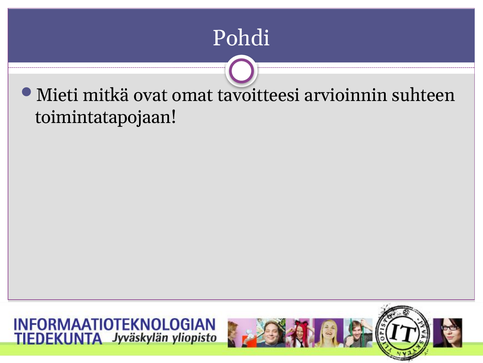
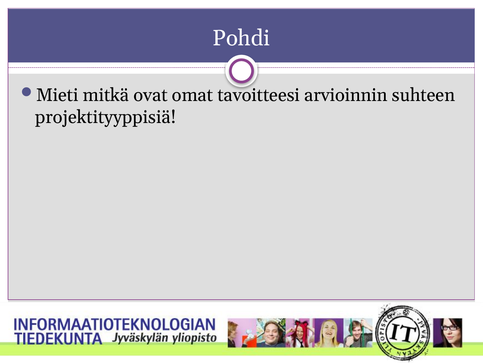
toimintatapojaan: toimintatapojaan -> projektityyppisiä (106, 117)
